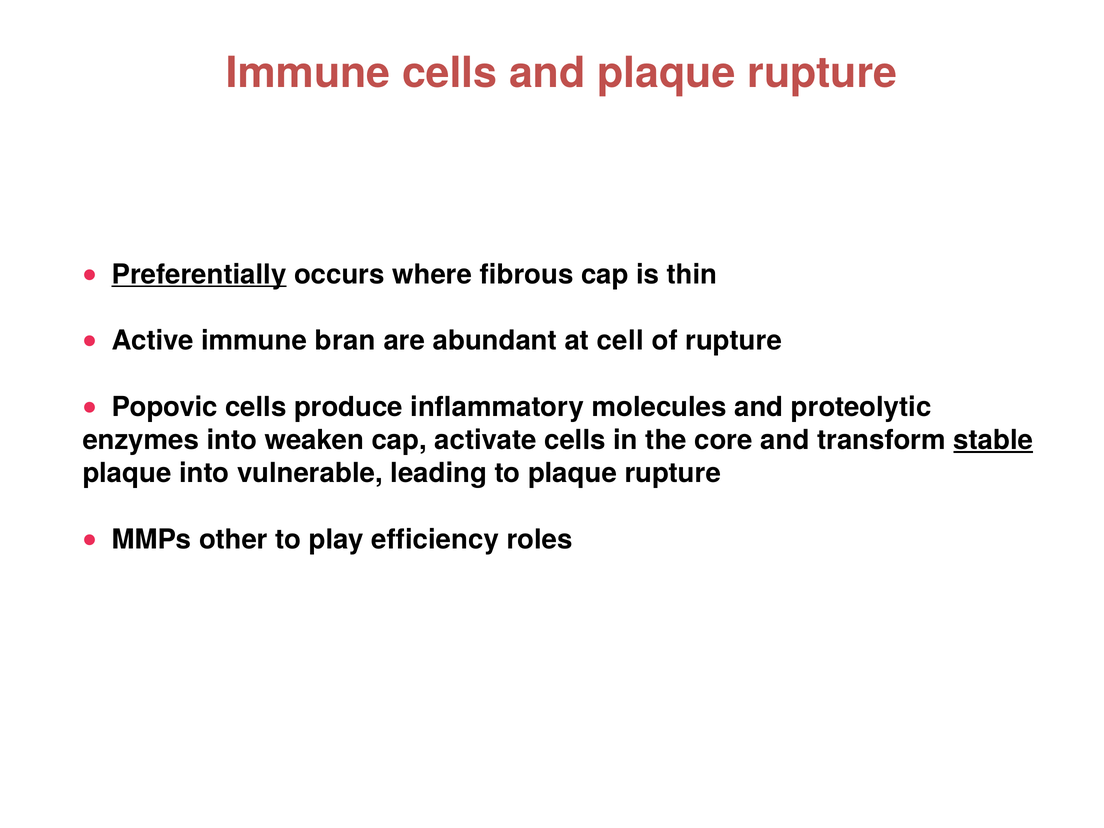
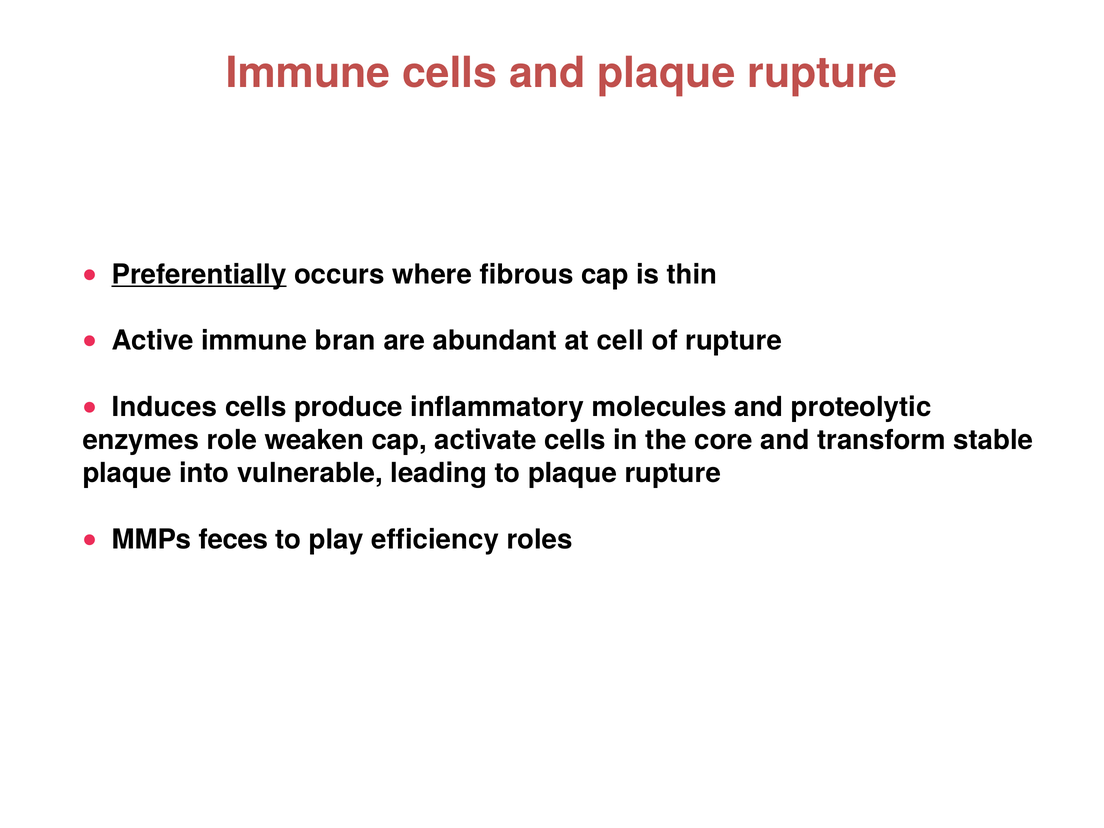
Popovic: Popovic -> Induces (164, 407)
enzymes into: into -> role (232, 440)
stable underline: present -> none (993, 440)
other: other -> feces (233, 540)
